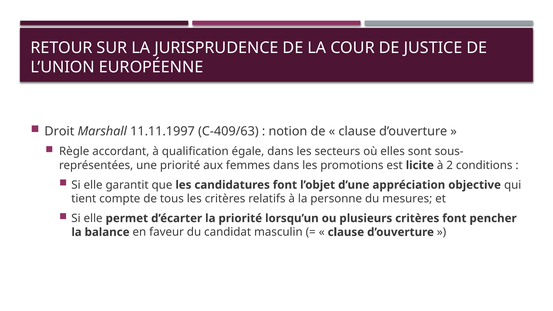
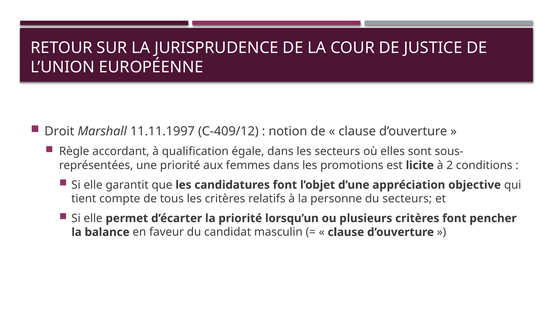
C-409/63: C-409/63 -> C-409/12 (228, 131)
du mesures: mesures -> secteurs (407, 199)
